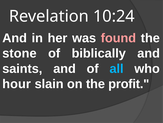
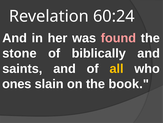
10:24: 10:24 -> 60:24 (114, 16)
all colour: light blue -> yellow (117, 68)
hour: hour -> ones (17, 83)
profit: profit -> book (129, 83)
